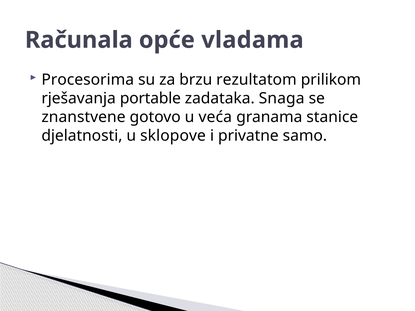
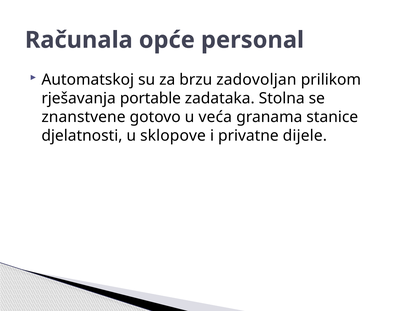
vladama: vladama -> personal (253, 40)
Procesorima: Procesorima -> Automatskoj (88, 80)
rezultatom: rezultatom -> zadovoljan (256, 80)
Snaga: Snaga -> Stolna (282, 98)
samo: samo -> dijele (305, 136)
